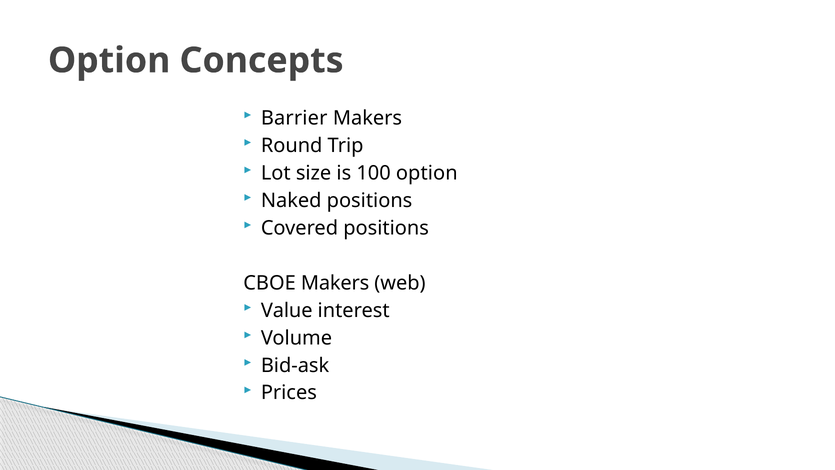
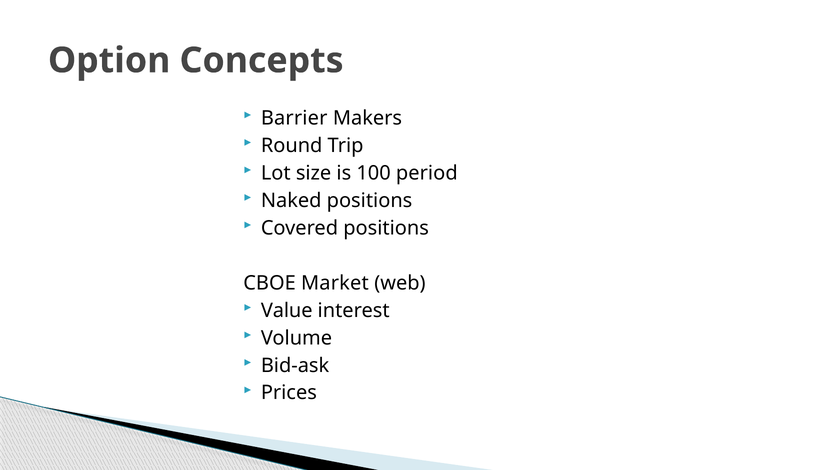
100 option: option -> period (427, 173)
CBOE Makers: Makers -> Market (335, 283)
